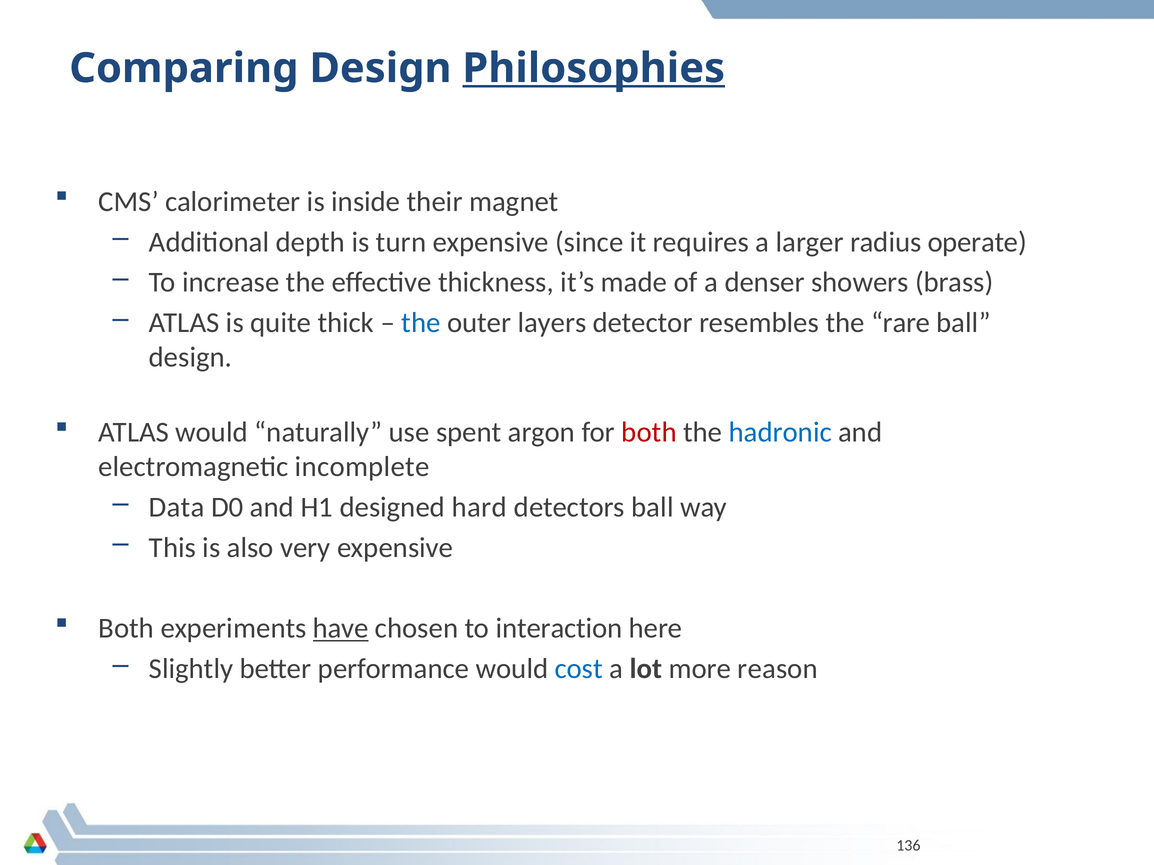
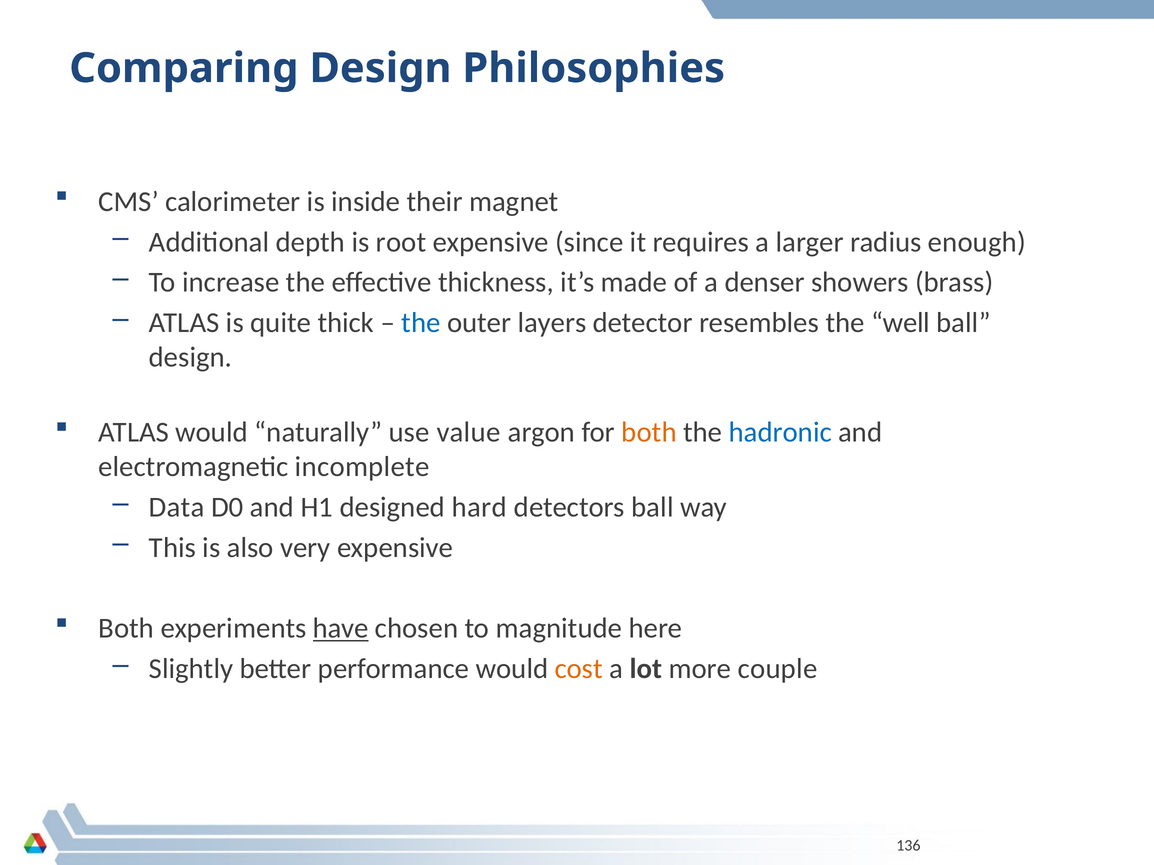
Philosophies underline: present -> none (594, 68)
turn: turn -> root (401, 242)
operate: operate -> enough (977, 242)
rare: rare -> well (901, 323)
spent: spent -> value (469, 433)
both colour: red -> orange (649, 433)
interaction: interaction -> magnitude (559, 629)
cost colour: blue -> orange (579, 669)
reason: reason -> couple (778, 669)
